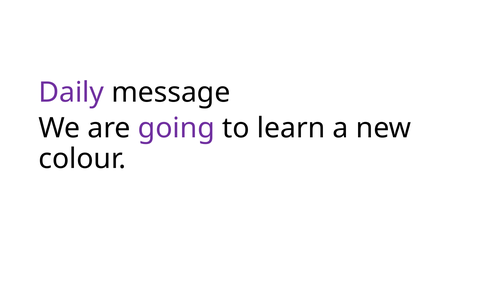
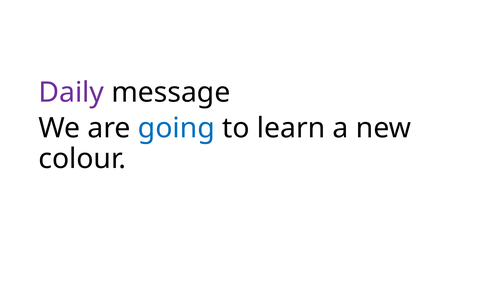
going colour: purple -> blue (176, 128)
